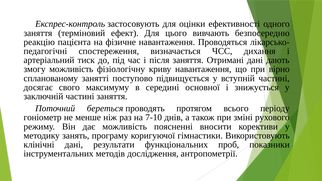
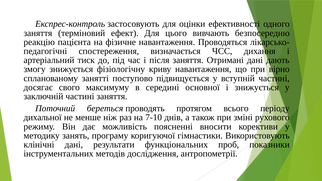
змогу можливість: можливість -> знижується (71, 69)
гоніометр: гоніометр -> дихальної (43, 118)
